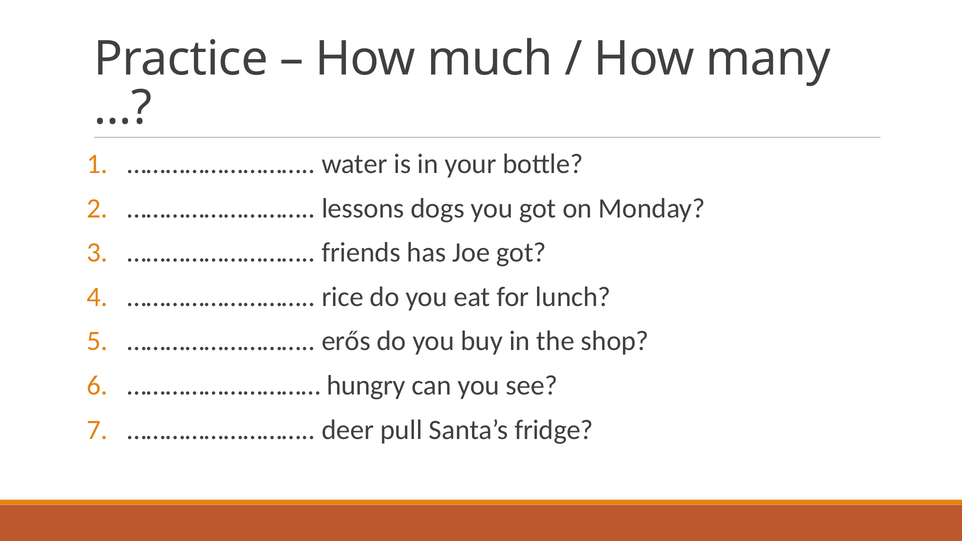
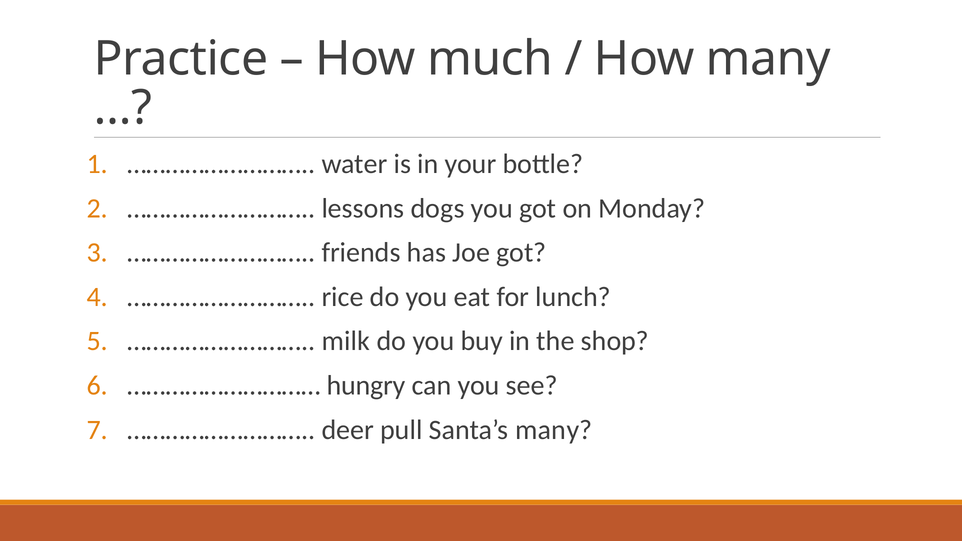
erős: erős -> milk (346, 341)
Santa’s fridge: fridge -> many (554, 430)
